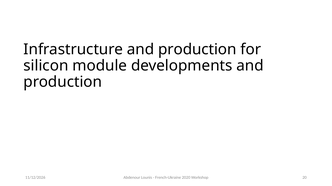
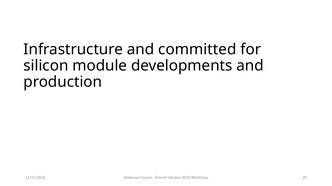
Infrastructure and production: production -> committed (197, 49)
